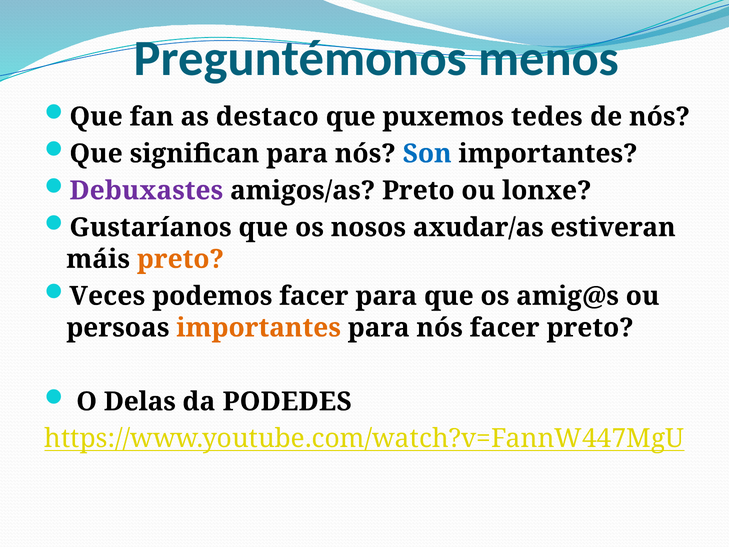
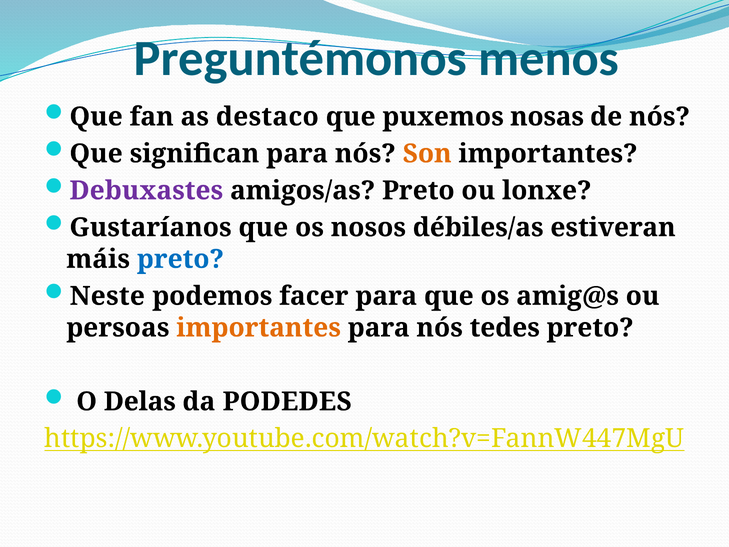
tedes: tedes -> nosas (547, 117)
Son colour: blue -> orange (427, 154)
axudar/as: axudar/as -> débiles/as (478, 227)
preto colour: orange -> blue (180, 259)
Veces: Veces -> Neste (107, 296)
nós facer: facer -> tedes (505, 328)
